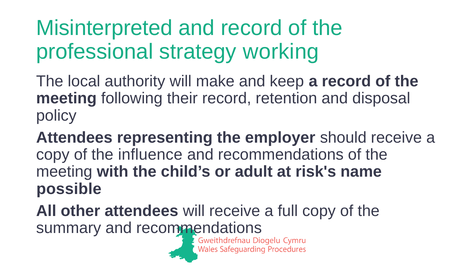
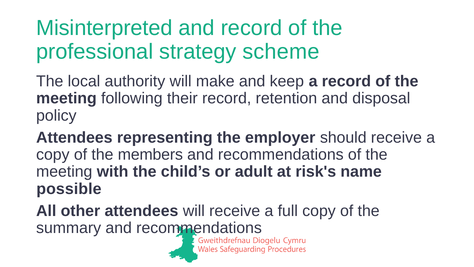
working: working -> scheme (281, 52)
influence: influence -> members (150, 154)
